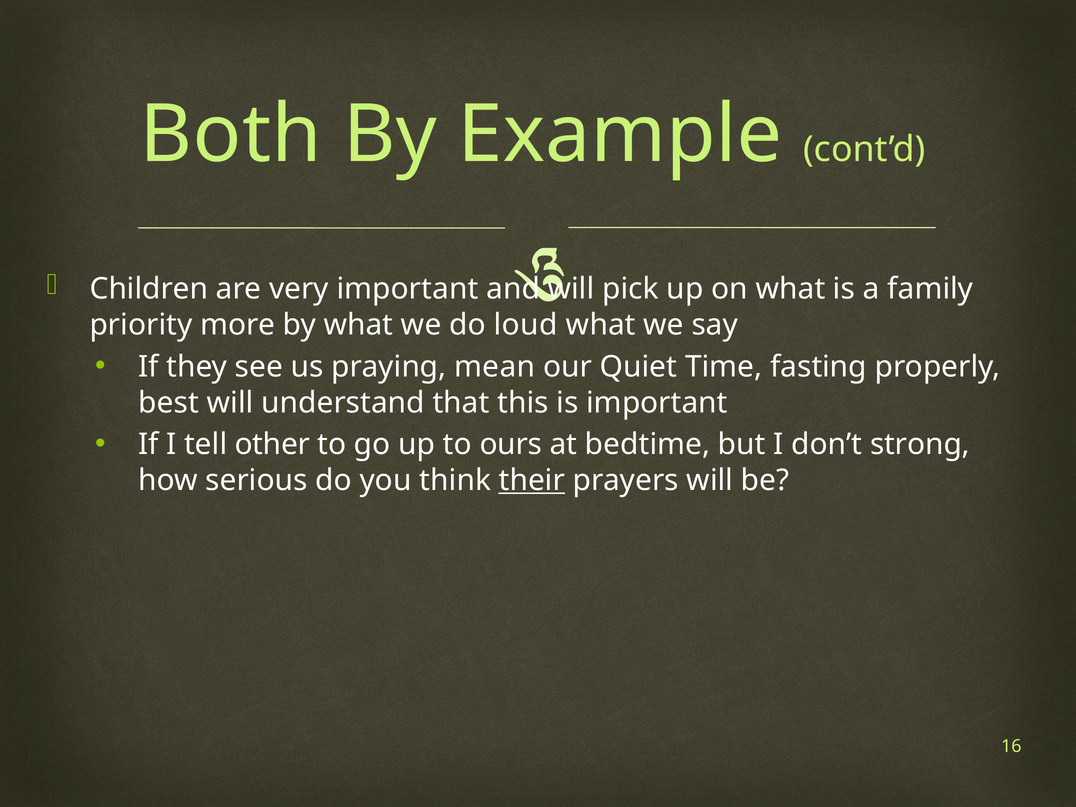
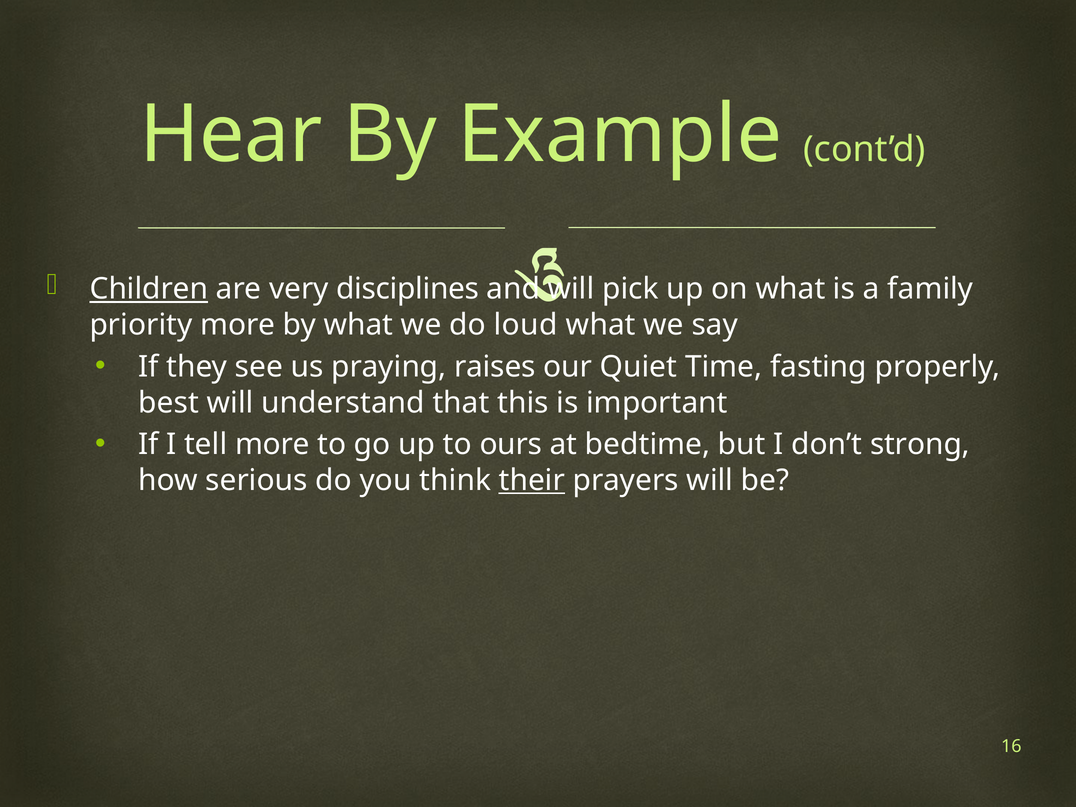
Both: Both -> Hear (231, 135)
Children underline: none -> present (149, 289)
very important: important -> disciplines (408, 289)
mean: mean -> raises (495, 367)
tell other: other -> more (272, 445)
